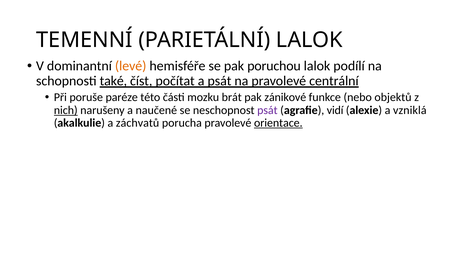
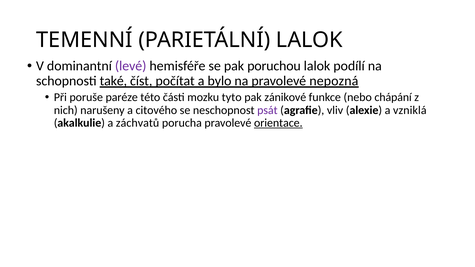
levé colour: orange -> purple (131, 66)
a psát: psát -> bylo (219, 81)
centrální: centrální -> nepozná (334, 81)
brát: brát -> tyto (232, 97)
objektů: objektů -> chápání (393, 97)
nich underline: present -> none (66, 110)
naučené: naučené -> citového (156, 110)
vidí: vidí -> vliv (335, 110)
